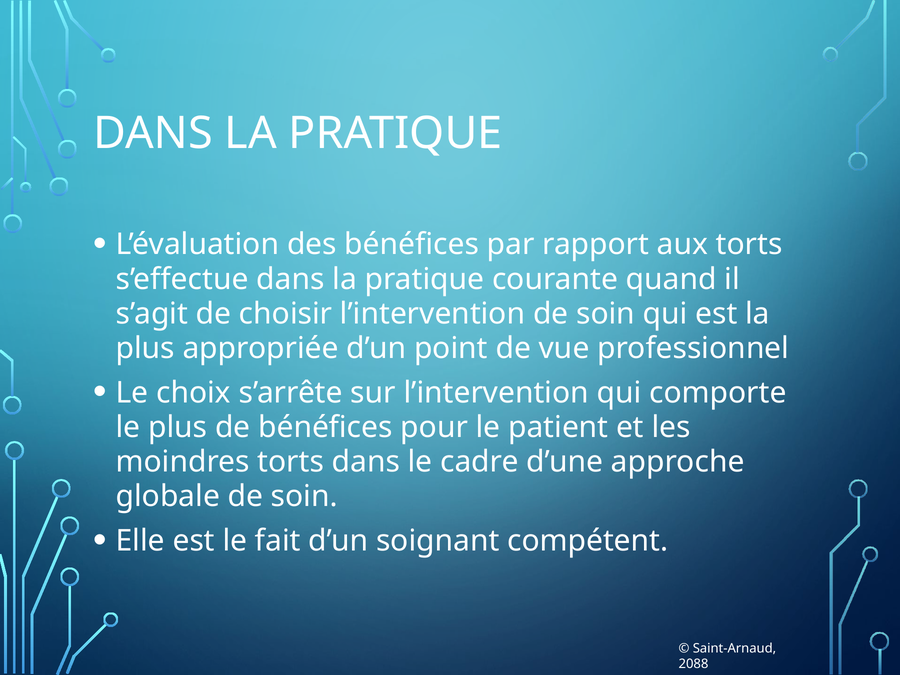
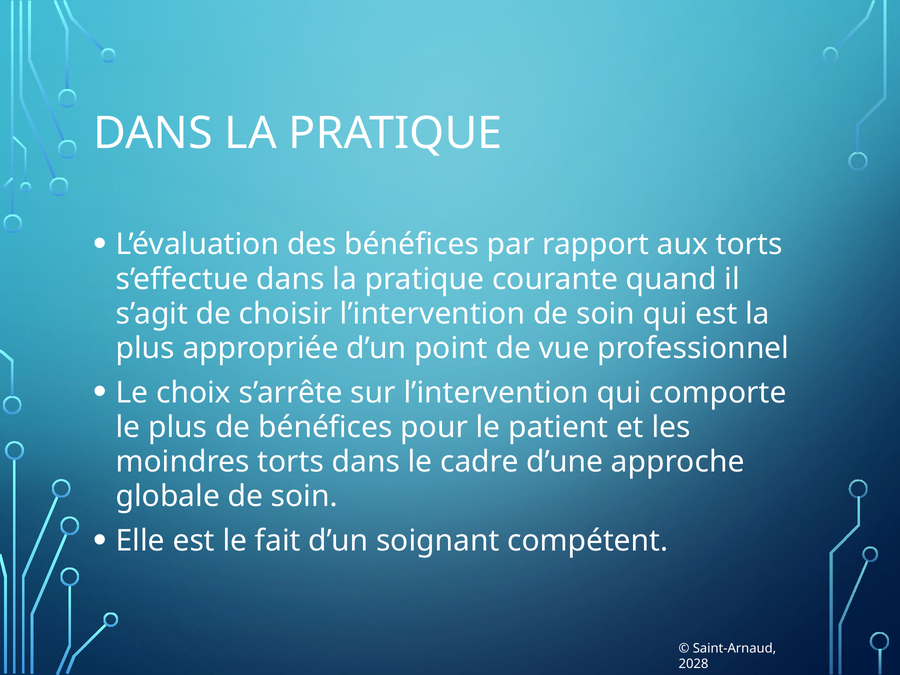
2088: 2088 -> 2028 (694, 664)
